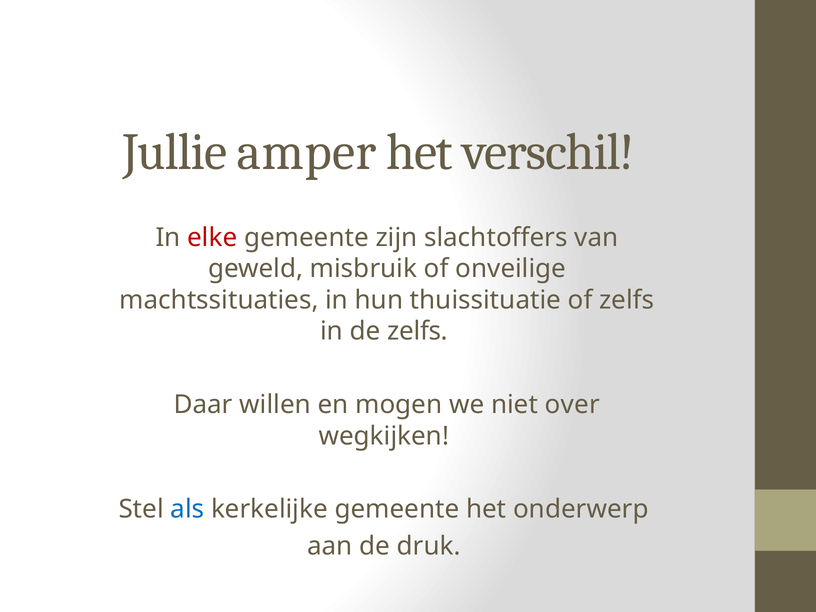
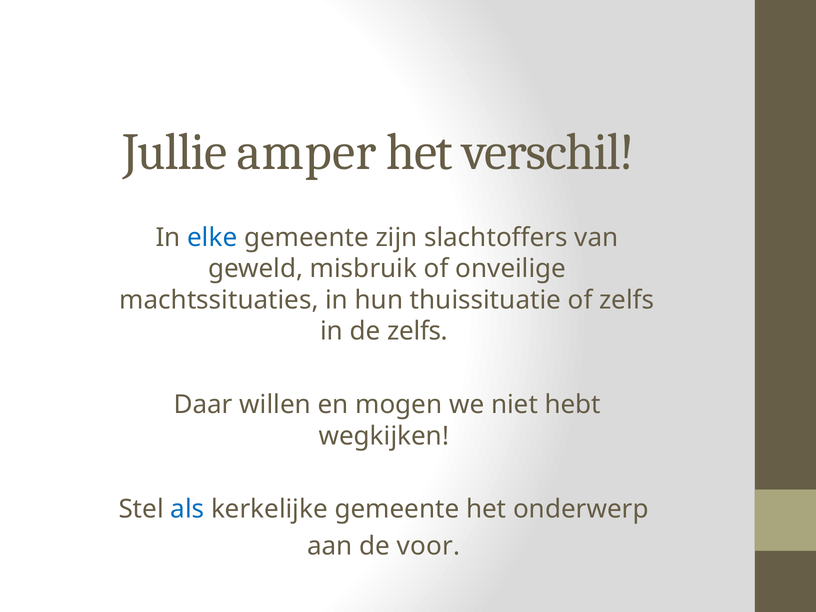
elke colour: red -> blue (212, 238)
over: over -> hebt (573, 405)
druk: druk -> voor (429, 546)
